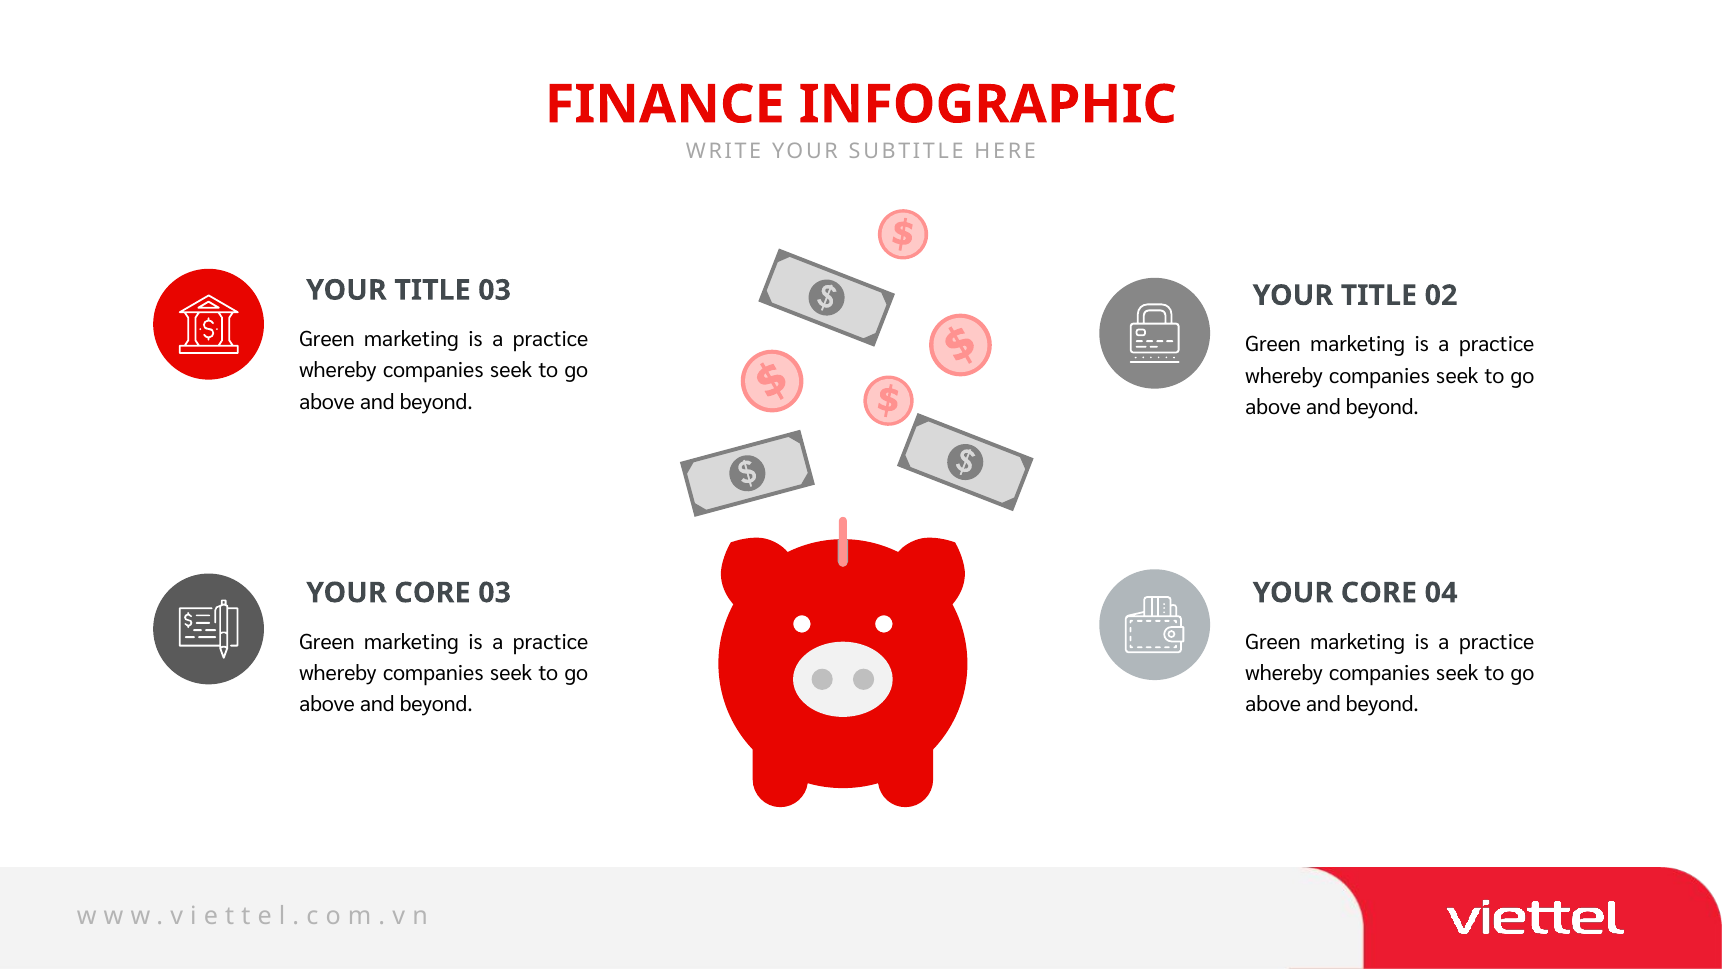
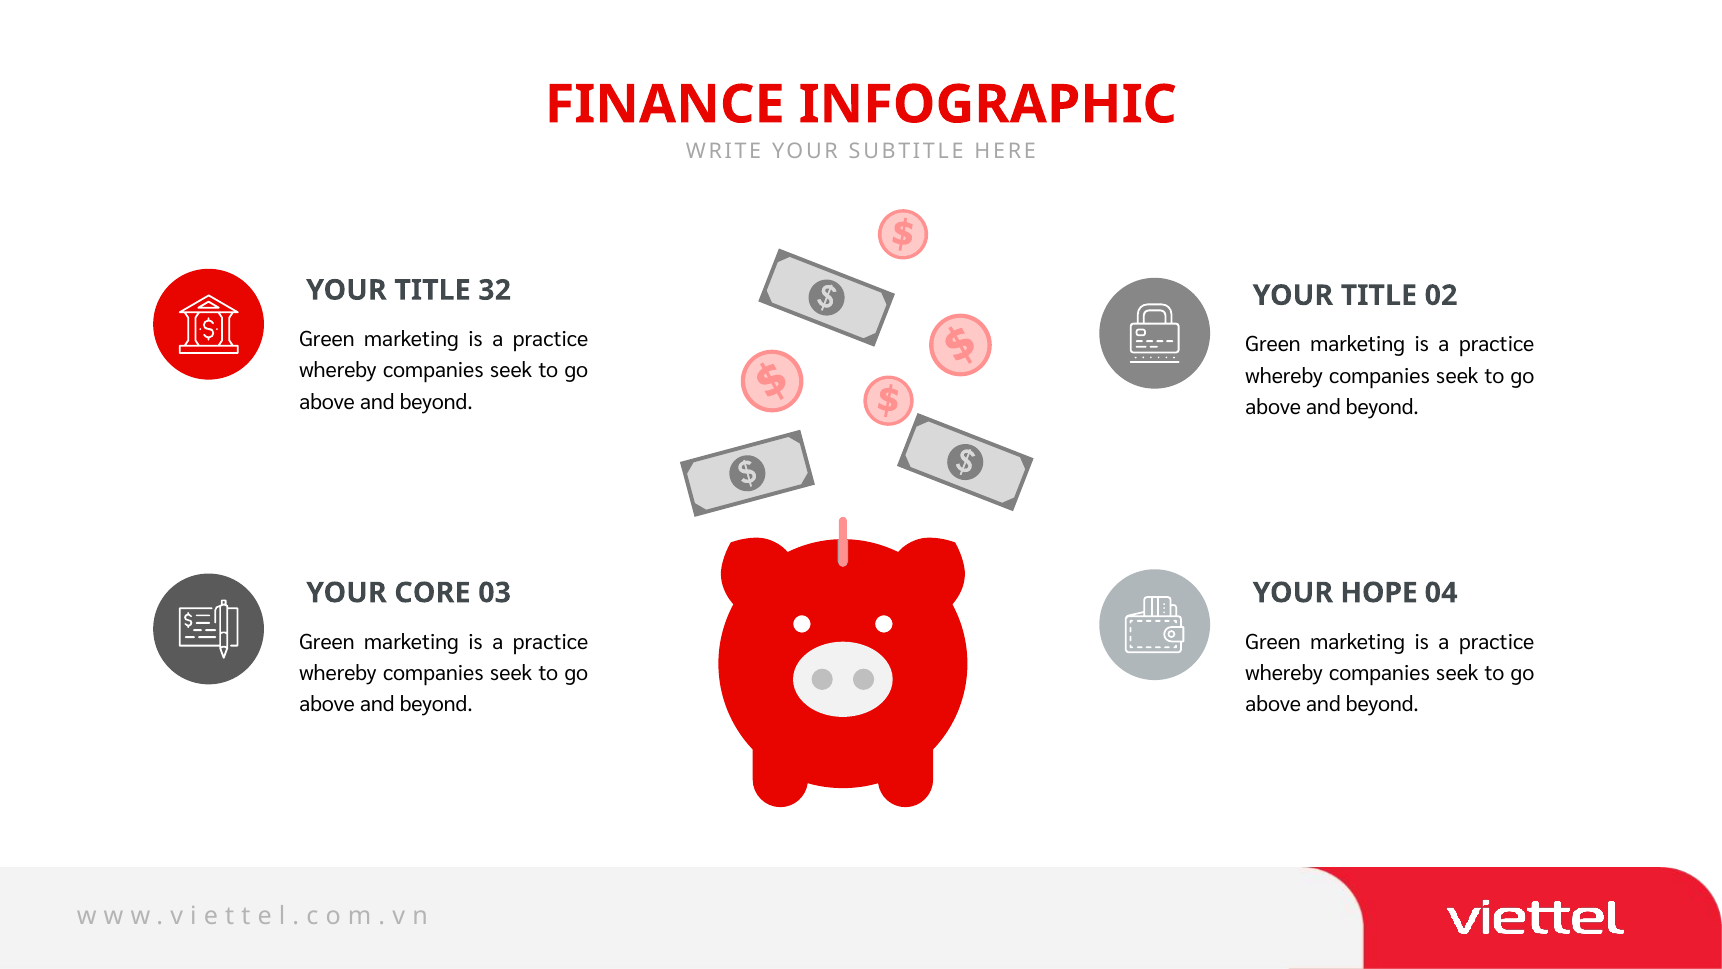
TITLE 03: 03 -> 32 (495, 290)
CORE: CORE -> HOPE (1379, 593)
